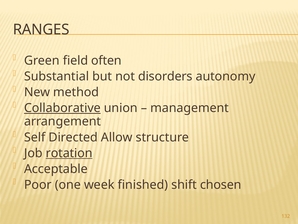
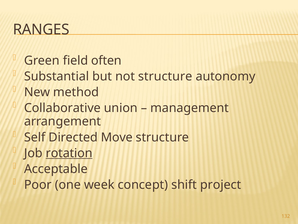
not disorders: disorders -> structure (165, 76)
Collaborative underline: present -> none (62, 108)
Allow: Allow -> Move (117, 137)
finished: finished -> concept (143, 184)
chosen: chosen -> project (221, 184)
